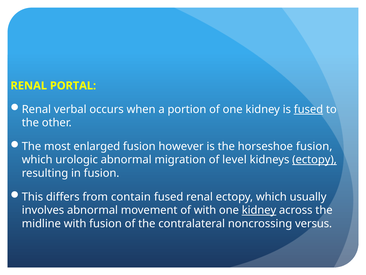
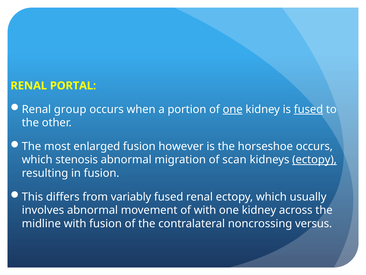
verbal: verbal -> group (70, 109)
one underline: none -> present (233, 109)
horseshoe fusion: fusion -> occurs (314, 146)
urologic: urologic -> stenosis (77, 160)
level: level -> scan (234, 160)
contain: contain -> variably (131, 196)
kidney underline: present -> none (259, 210)
